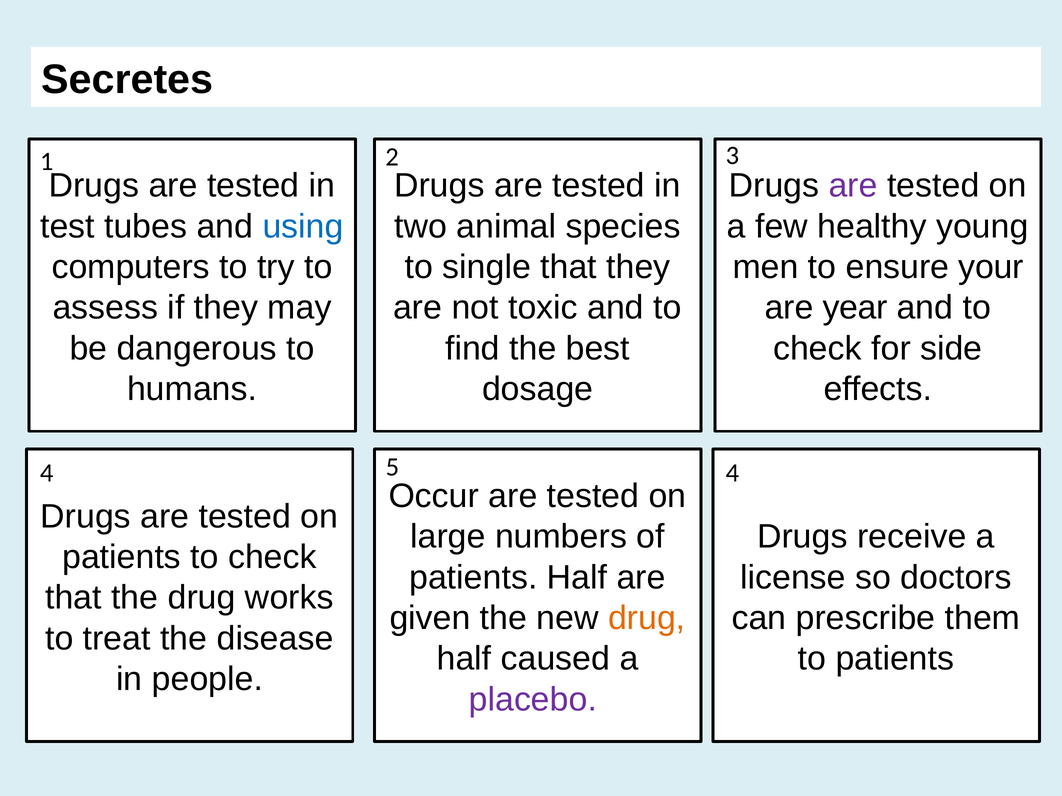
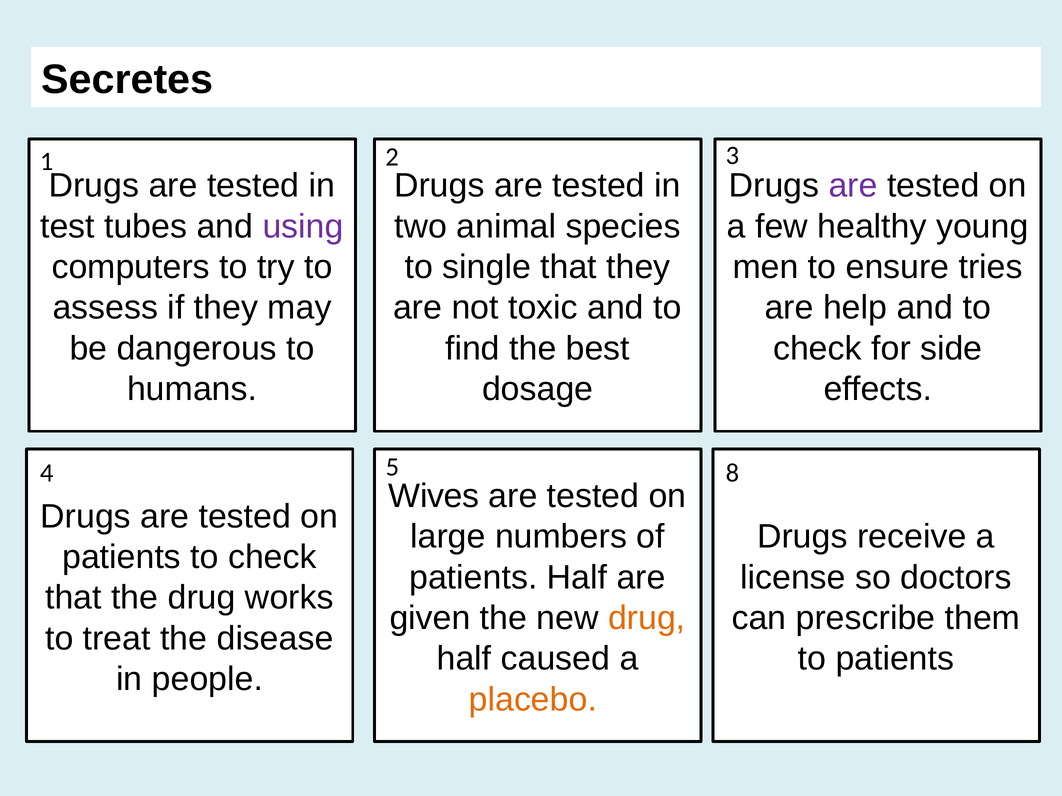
using colour: blue -> purple (303, 227)
your: your -> tries (991, 267)
year: year -> help (855, 308)
5 4: 4 -> 8 (732, 473)
Occur: Occur -> Wives (434, 496)
placebo colour: purple -> orange (533, 700)
